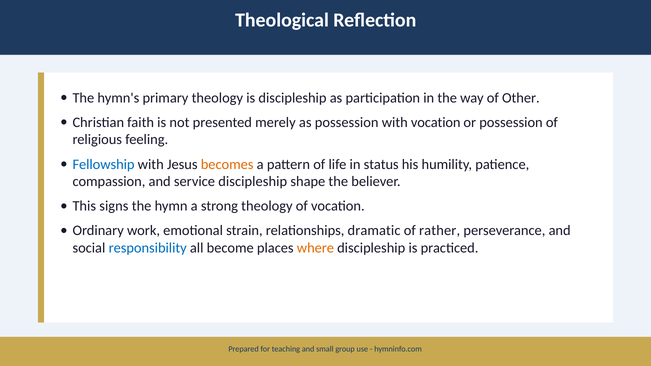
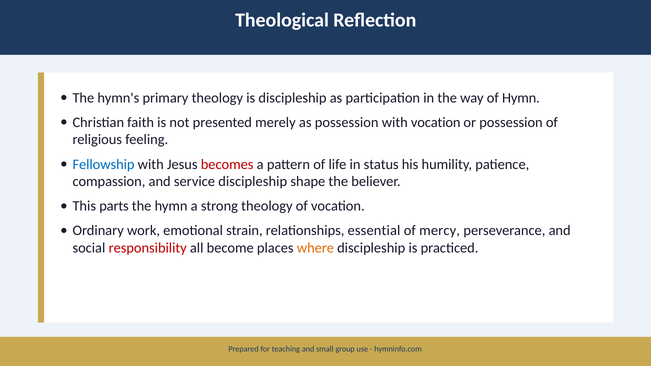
of Other: Other -> Hymn (521, 98)
becomes colour: orange -> red (227, 164)
signs: signs -> parts (114, 206)
dramatic: dramatic -> essential (374, 231)
rather: rather -> mercy (440, 231)
responsibility colour: blue -> red (148, 248)
